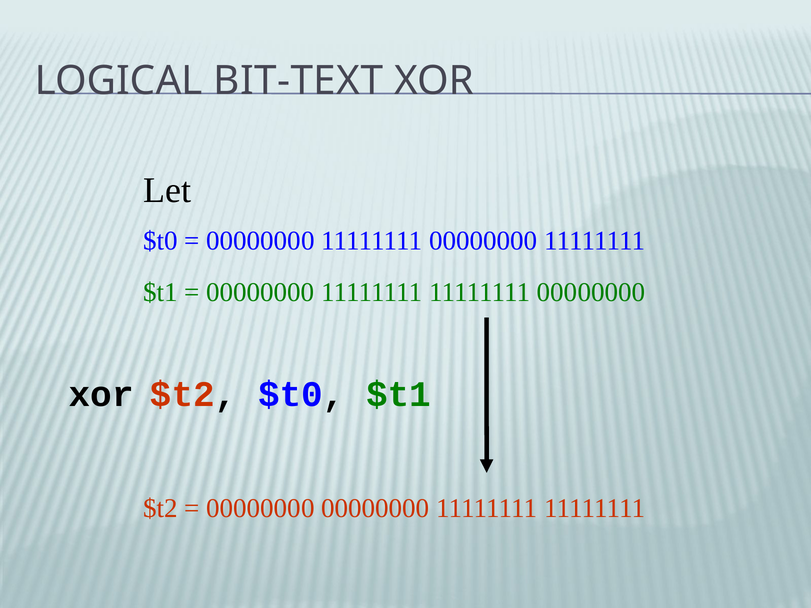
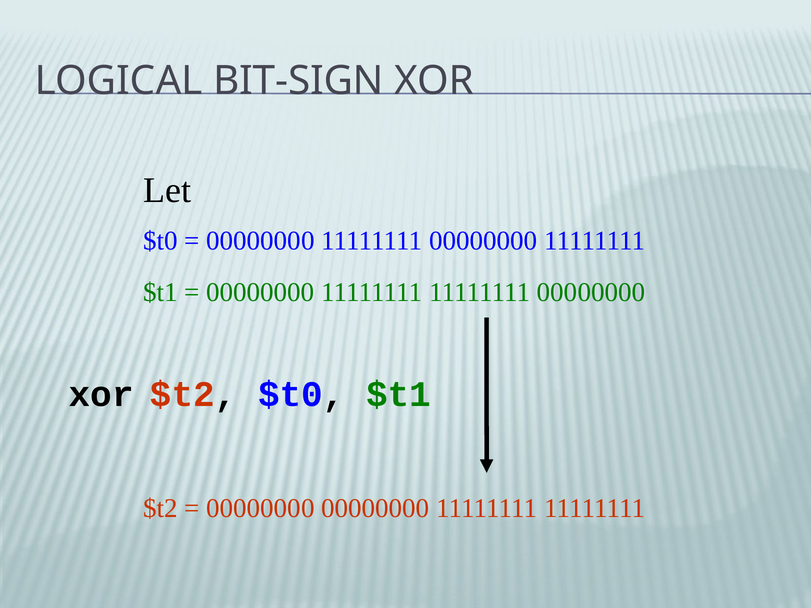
BIT-TEXT: BIT-TEXT -> BIT-SIGN (299, 81)
